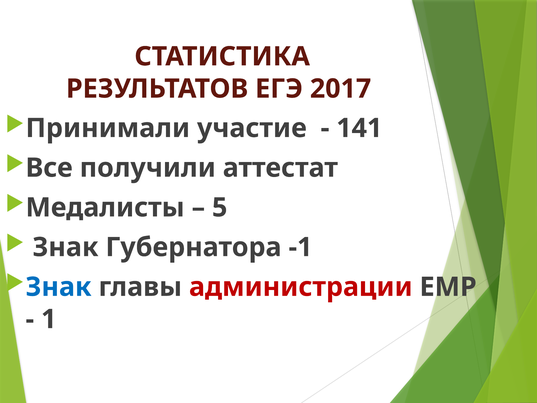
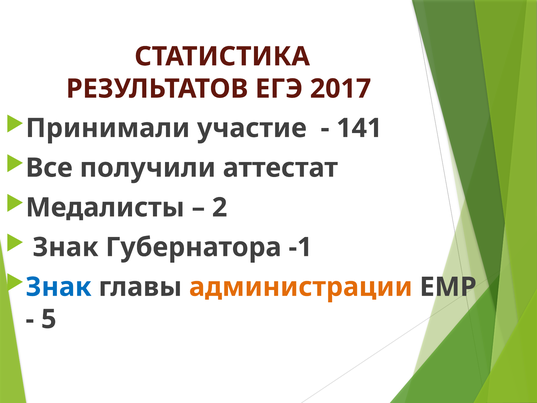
5: 5 -> 2 (220, 207)
администрации colour: red -> orange (301, 287)
1: 1 -> 5 (49, 319)
